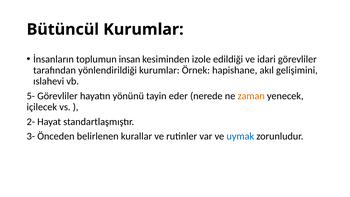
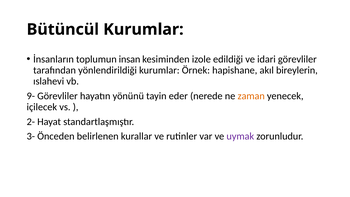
gelişimini: gelişimini -> bireylerin (297, 70)
5-: 5- -> 9- (31, 96)
uymak colour: blue -> purple (240, 136)
